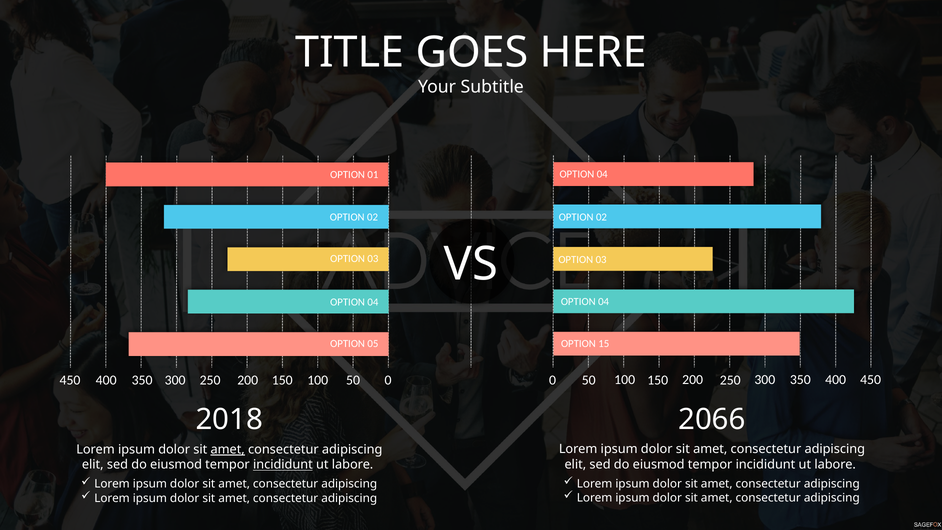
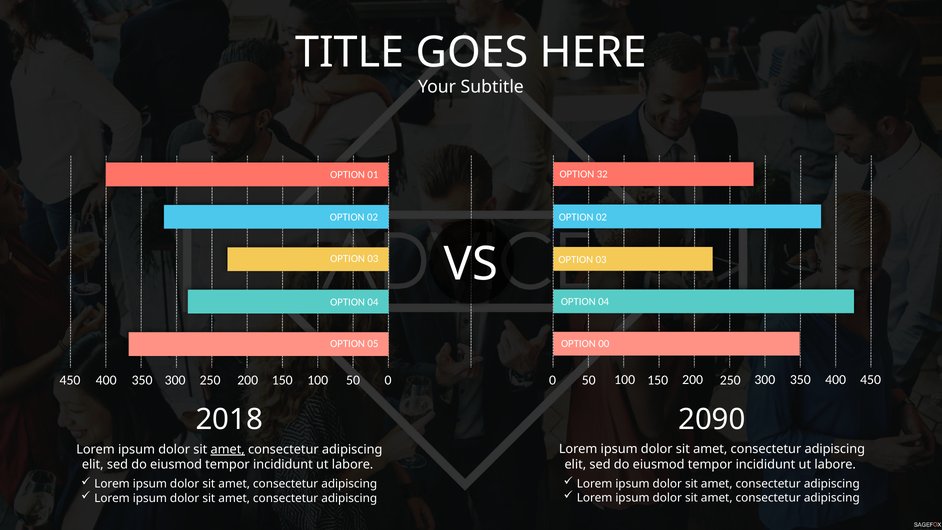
04: 04 -> 32 (602, 174)
15: 15 -> 00 (604, 344)
2066: 2066 -> 2090 (712, 419)
incididunt underline: present -> none (283, 465)
